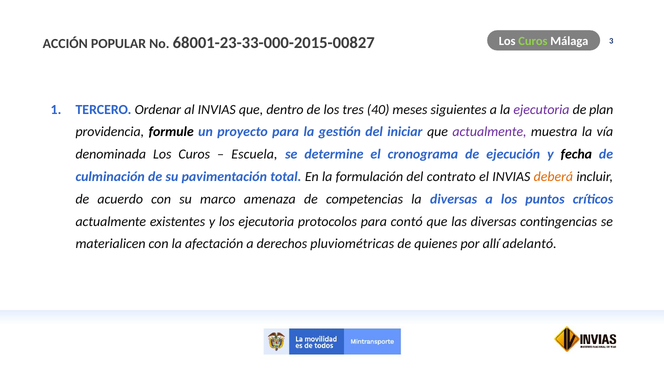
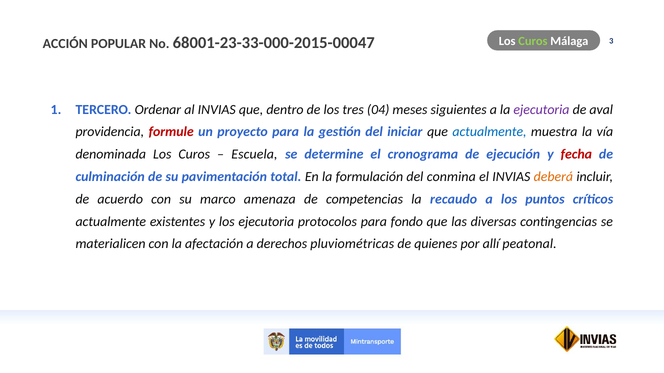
68001-23-33-000-2015-00827: 68001-23-33-000-2015-00827 -> 68001-23-33-000-2015-00047 (274, 43)
40: 40 -> 04 (378, 110)
plan: plan -> aval (601, 110)
formule colour: black -> red (171, 132)
actualmente colour: purple -> blue (490, 132)
fecha colour: black -> red (576, 155)
contrato: contrato -> conmina (451, 177)
la diversas: diversas -> recaudo (454, 199)
contó: contó -> fondo (407, 222)
adelantó: adelantó -> peatonal (530, 244)
